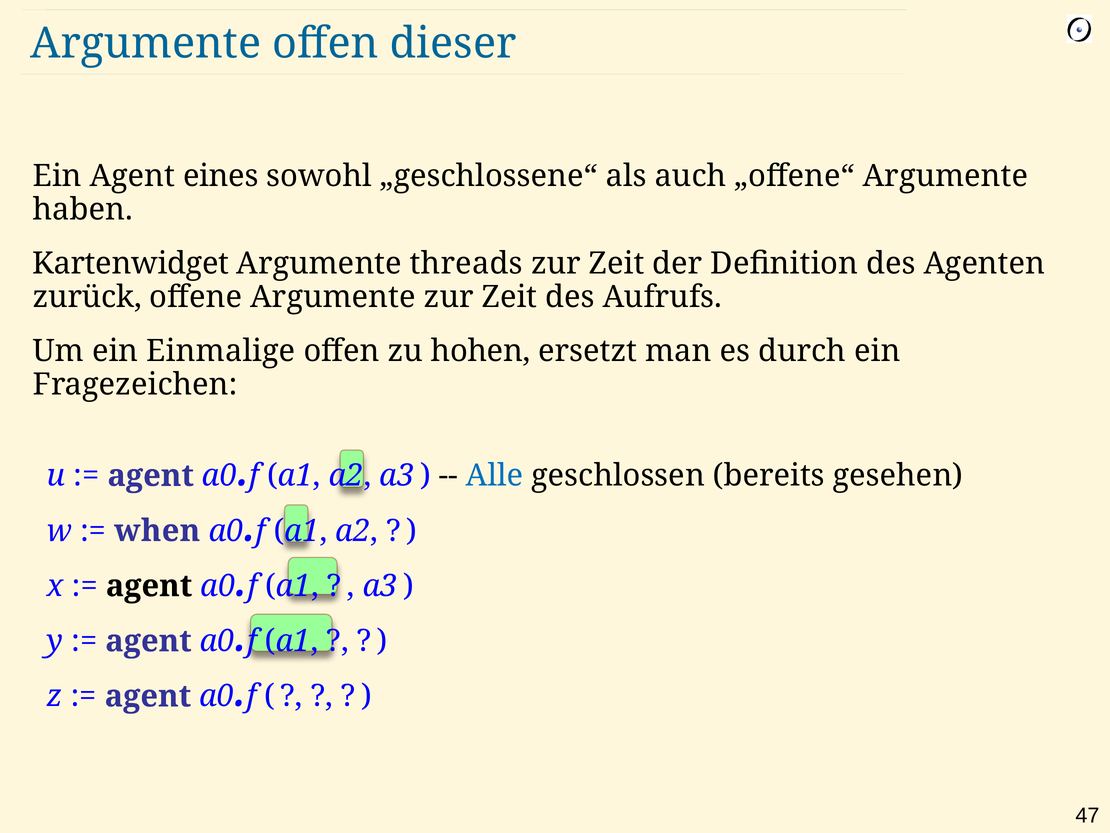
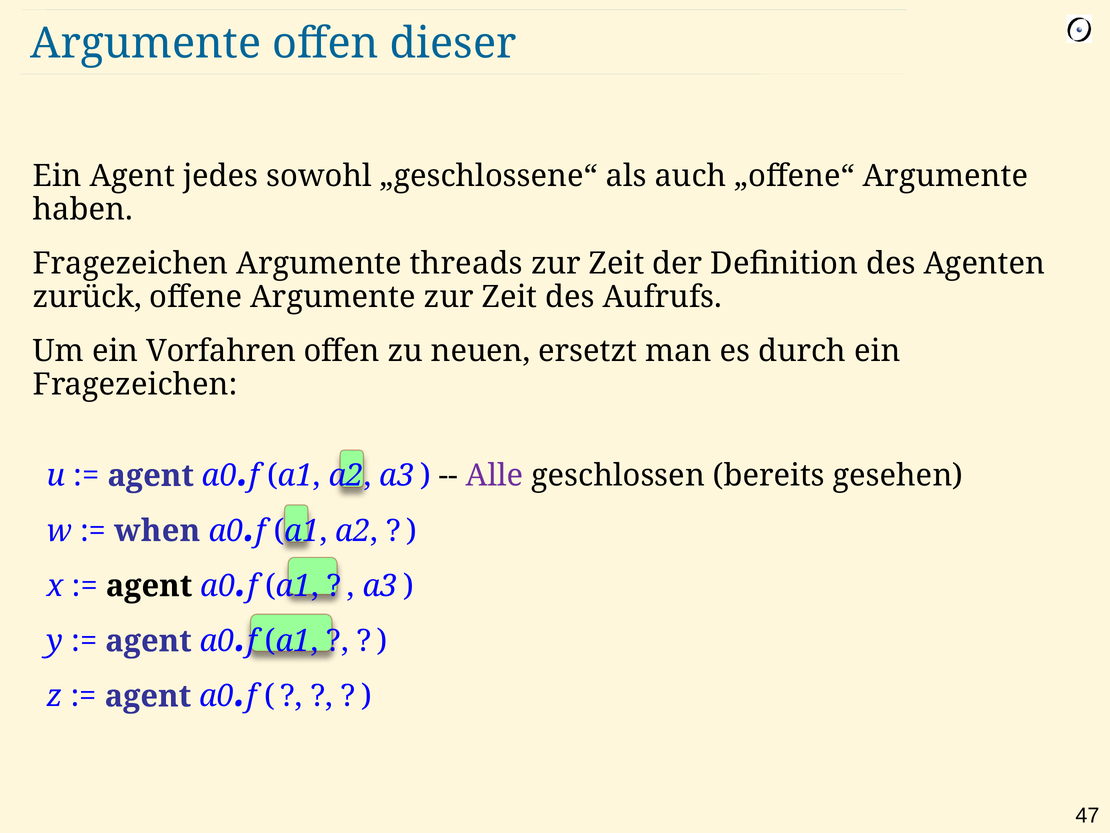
eines: eines -> jedes (221, 176)
Kartenwidget: Kartenwidget -> Fragezeichen (131, 263)
Einmalige: Einmalige -> Vorfahren (221, 351)
hohen: hohen -> neuen (481, 351)
Alle colour: blue -> purple (495, 475)
